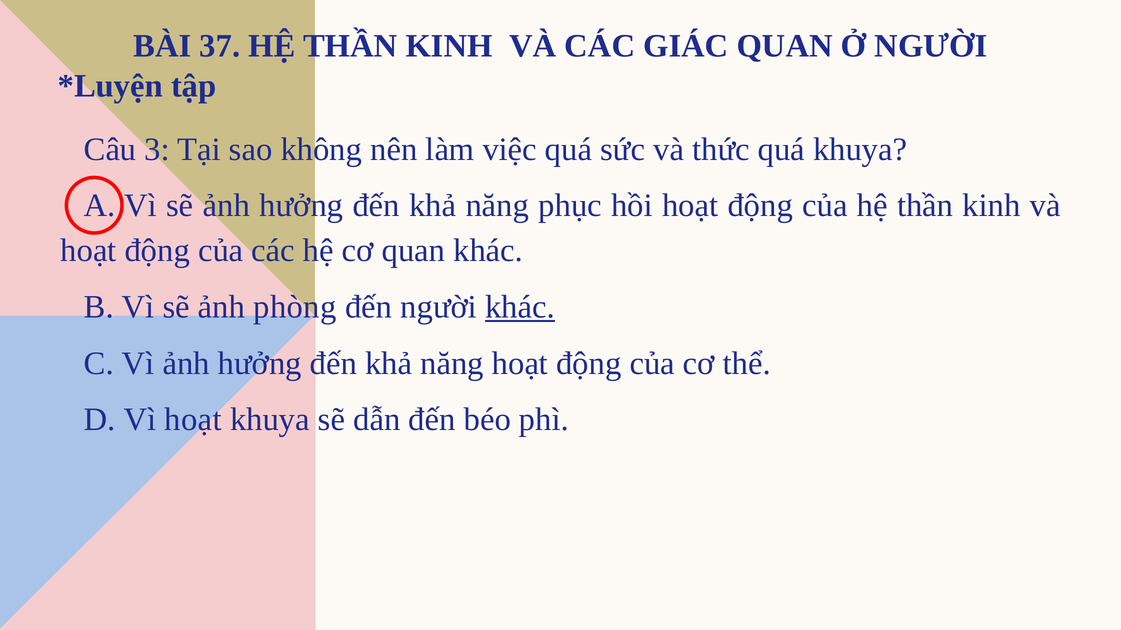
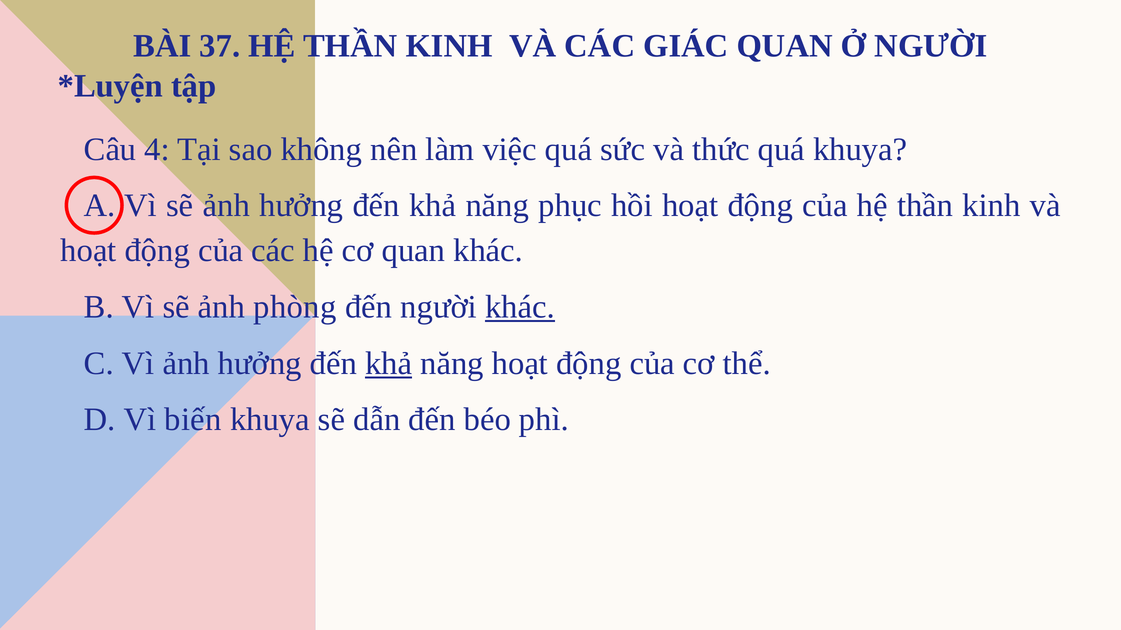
3: 3 -> 4 (157, 149)
khả underline: none -> present (389, 364)
Vì hoạt: hoạt -> biến (193, 420)
